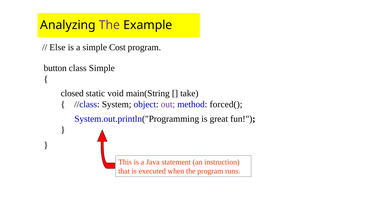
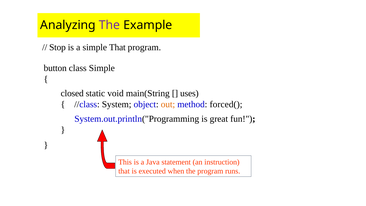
Else: Else -> Stop (57, 47)
simple Cost: Cost -> That (117, 47)
take: take -> uses (189, 93)
out colour: purple -> orange (168, 104)
